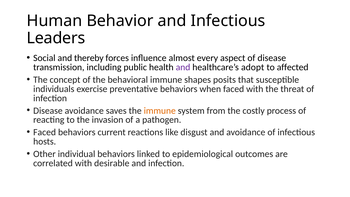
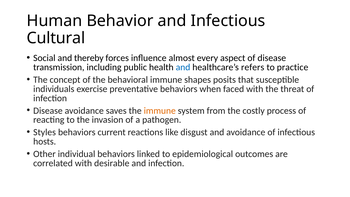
Leaders: Leaders -> Cultural (56, 38)
and colour: purple -> blue (183, 67)
adopt: adopt -> refers (253, 67)
affected: affected -> practice (293, 67)
Faced: Faced -> Styles (45, 132)
